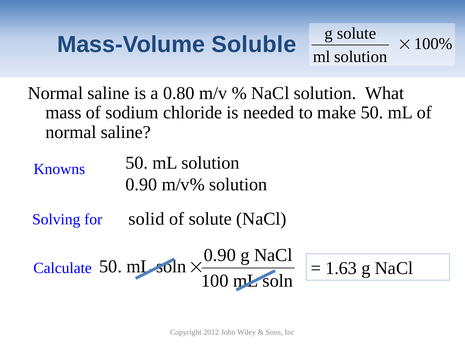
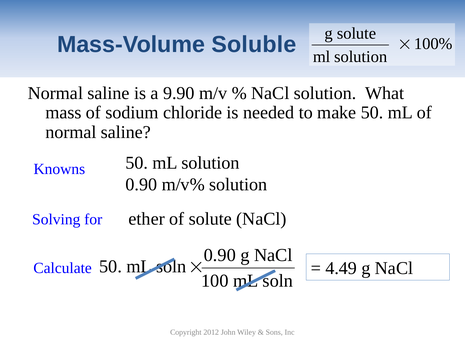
0.80: 0.80 -> 9.90 (179, 93)
solid: solid -> ether (147, 219)
1.63: 1.63 -> 4.49 (341, 269)
